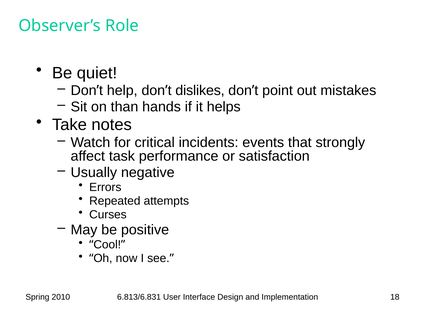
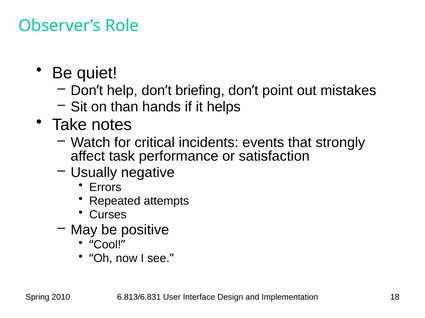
dislikes: dislikes -> briefing (200, 91)
